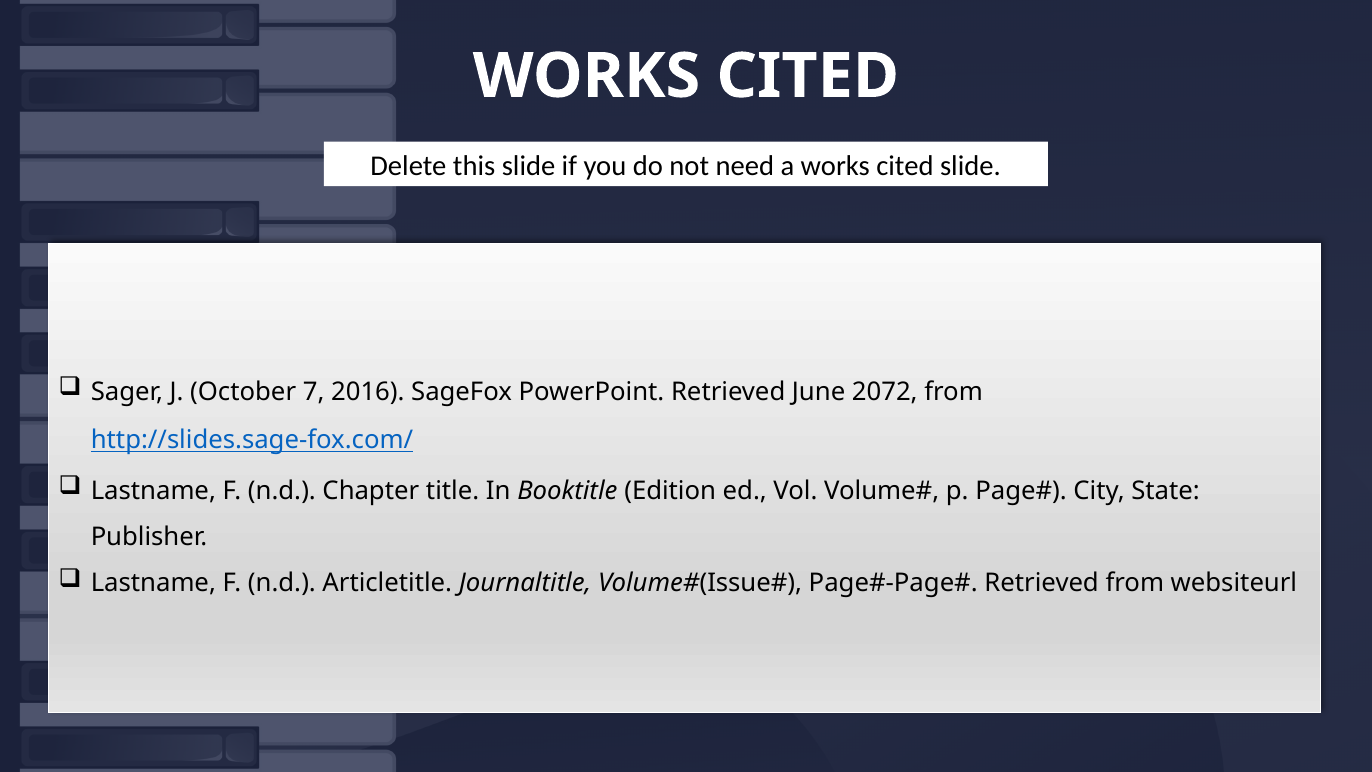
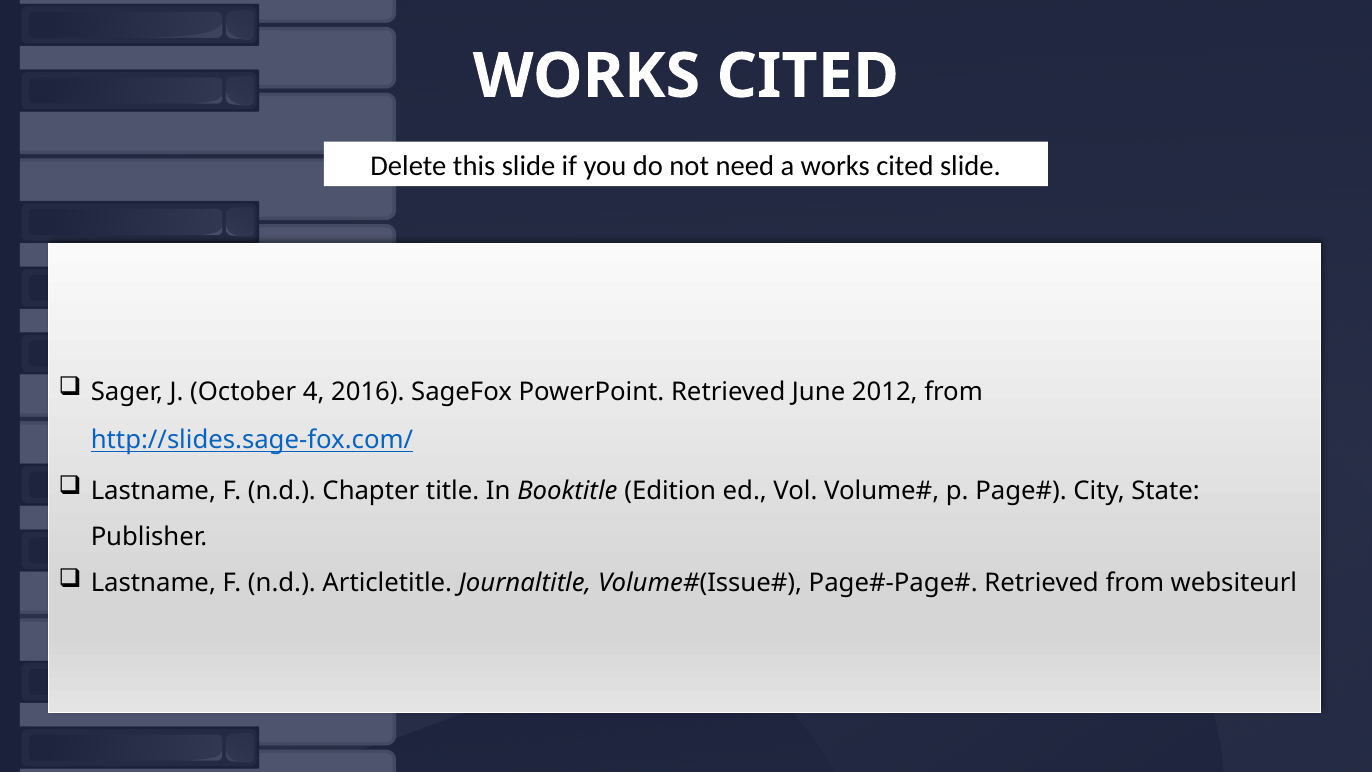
7: 7 -> 4 (314, 392)
2072: 2072 -> 2012 (885, 392)
